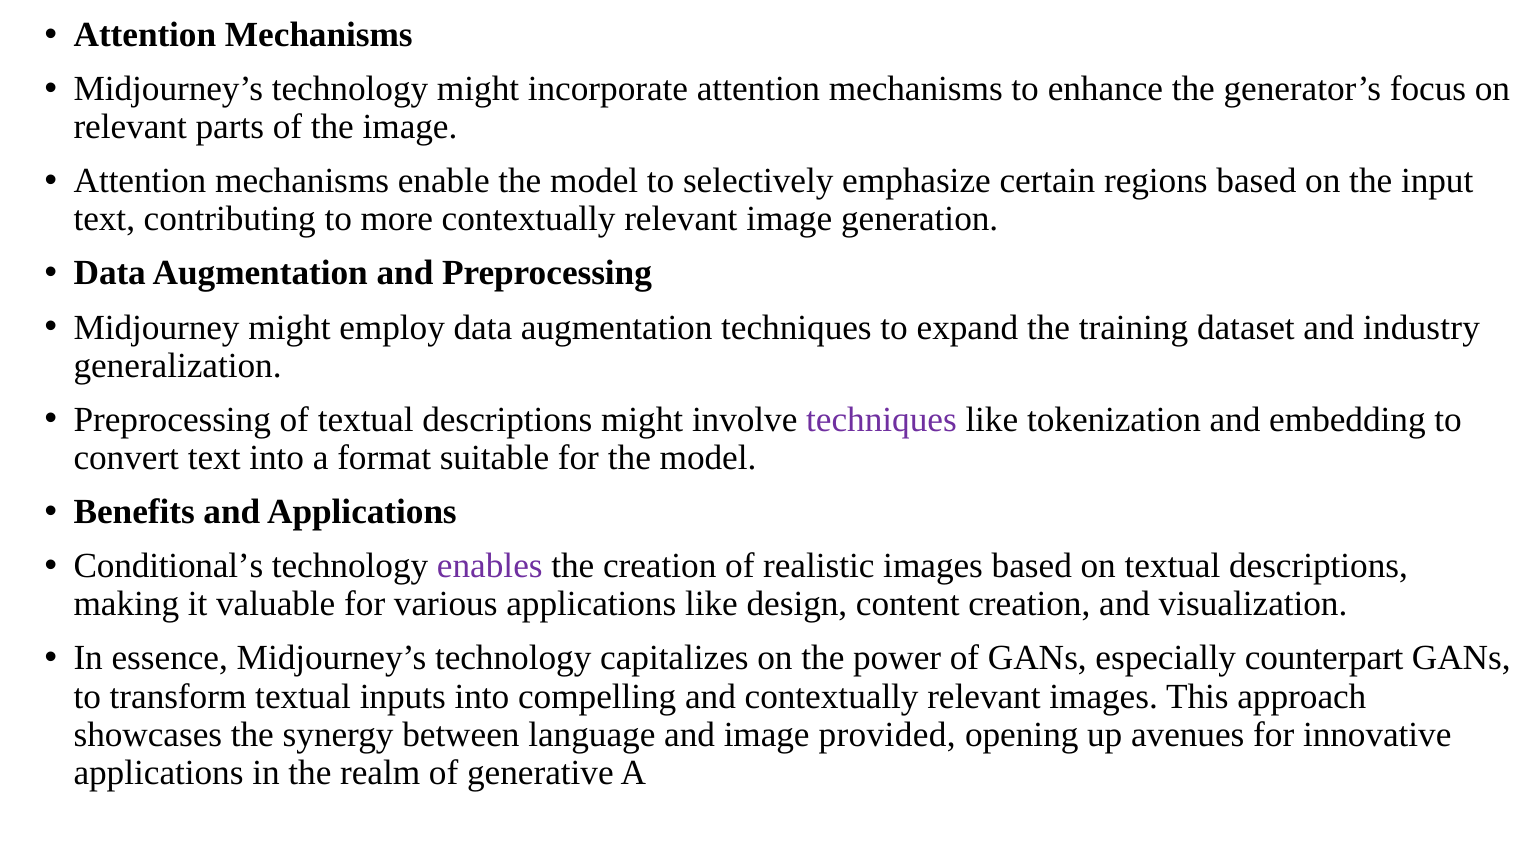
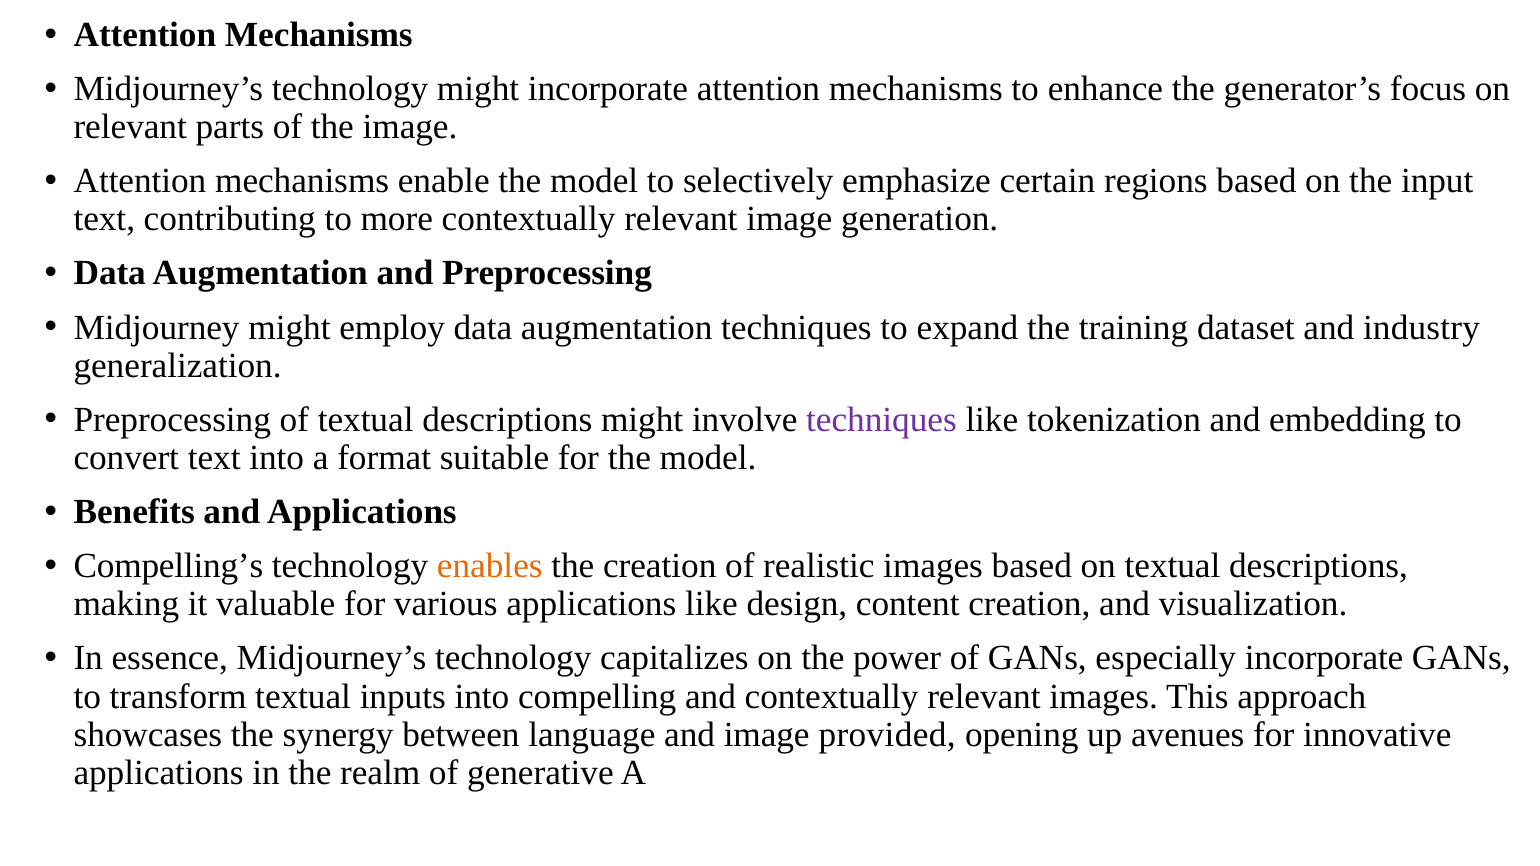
Conditional’s: Conditional’s -> Compelling’s (168, 566)
enables colour: purple -> orange (490, 566)
especially counterpart: counterpart -> incorporate (1324, 658)
